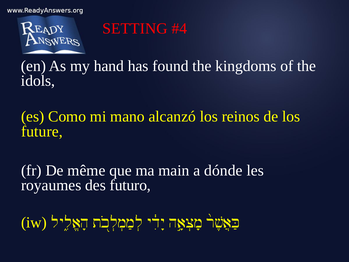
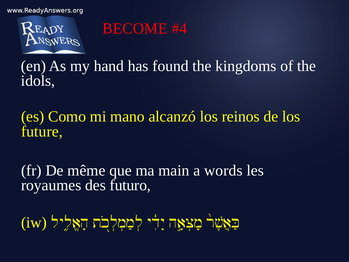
SETTING: SETTING -> BECOME (135, 28)
dónde: dónde -> words (223, 170)
